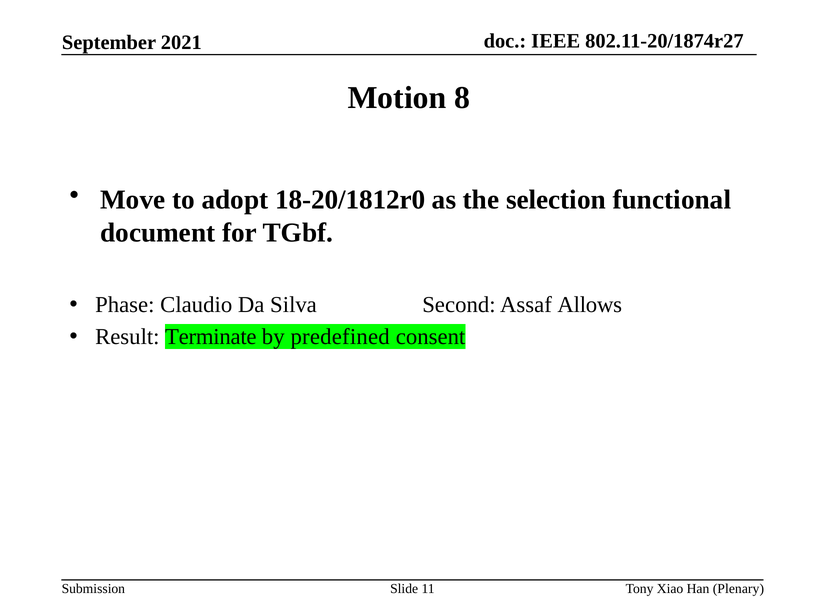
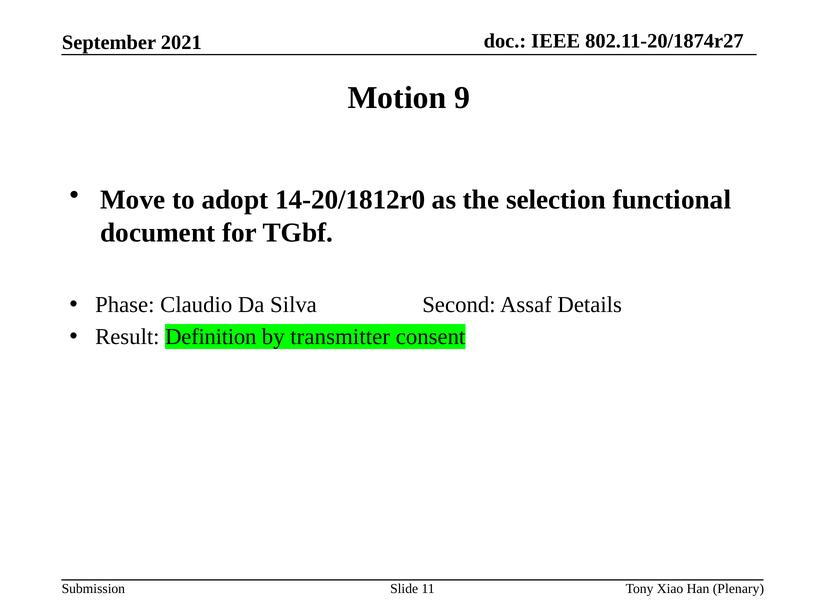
8: 8 -> 9 (462, 98)
18-20/1812r0: 18-20/1812r0 -> 14-20/1812r0 (350, 200)
Allows: Allows -> Details (590, 305)
Terminate: Terminate -> Definition (211, 337)
predefined: predefined -> transmitter (340, 337)
